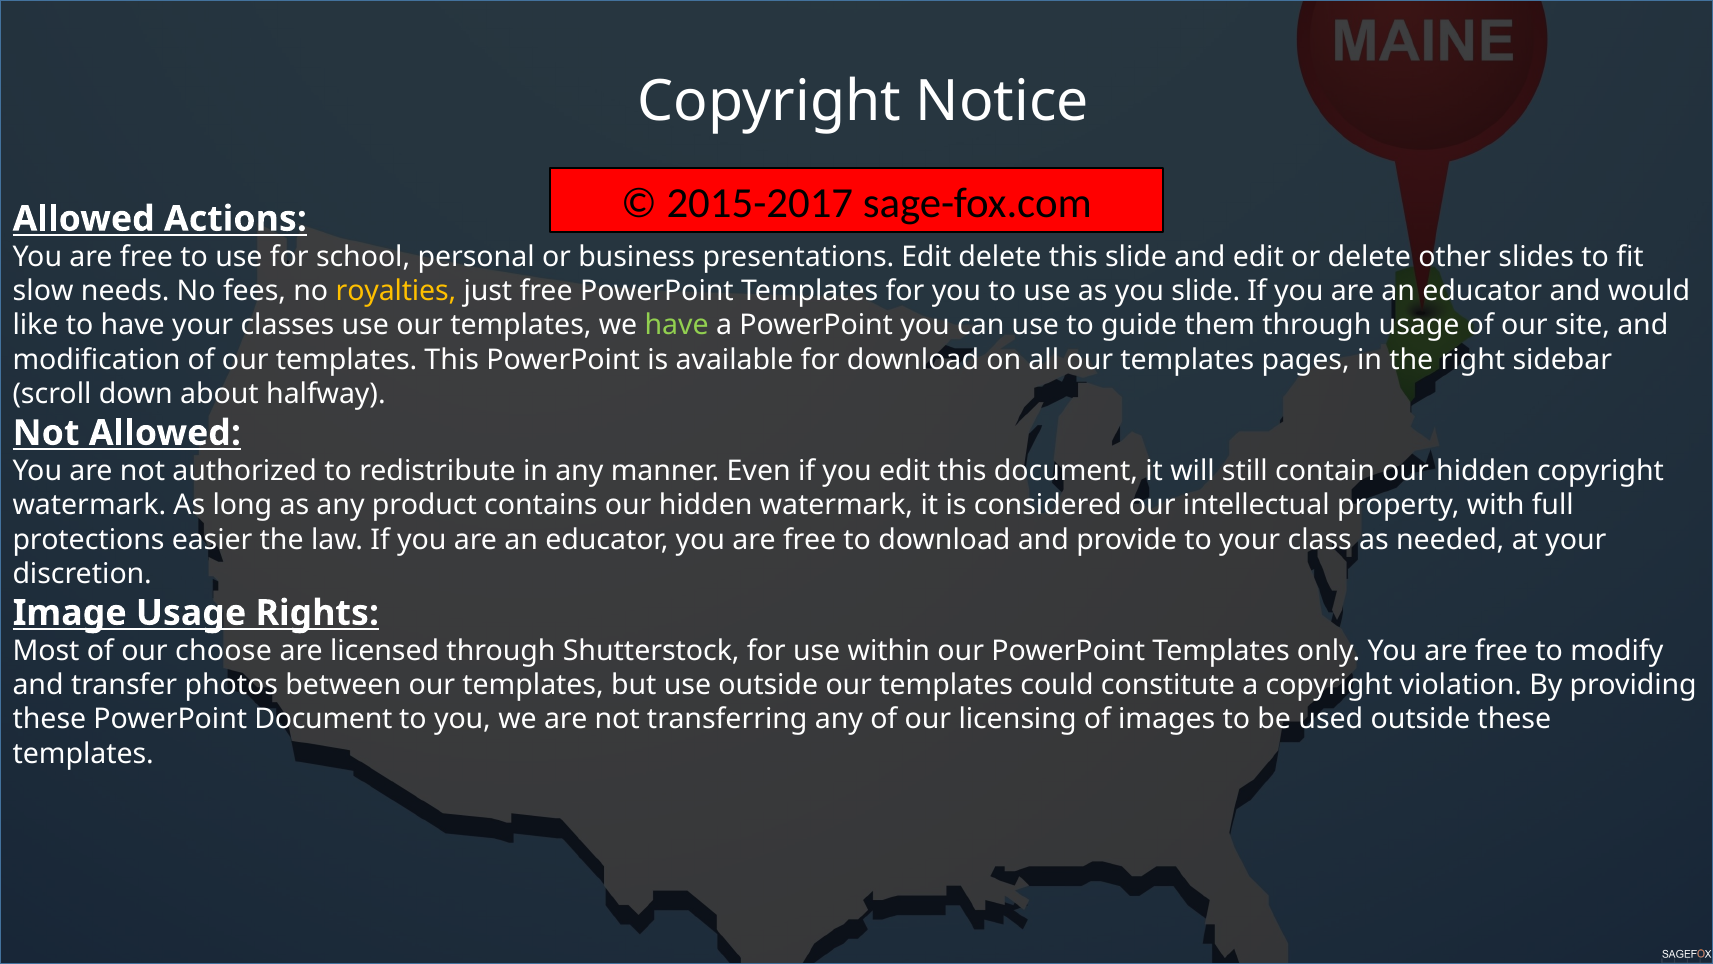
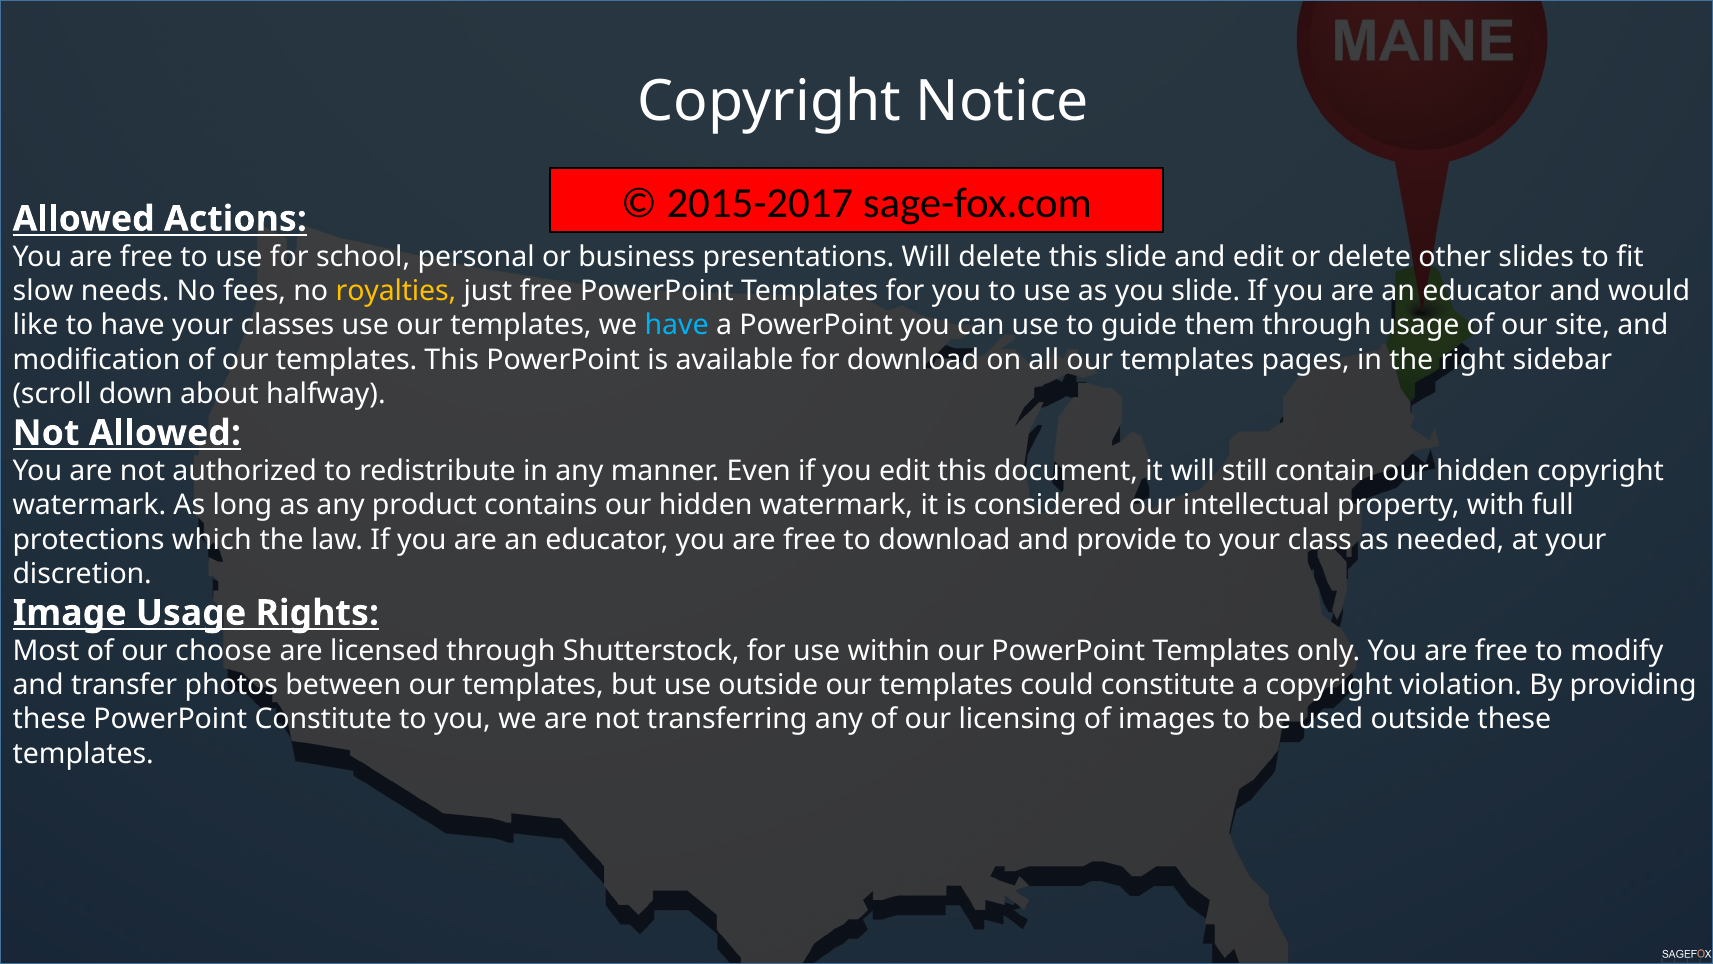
presentations Edit: Edit -> Will (926, 257)
have colour: light green -> light blue (677, 325)
easier: easier -> which (212, 539)
PowerPoint Document: Document -> Constitute (323, 719)
